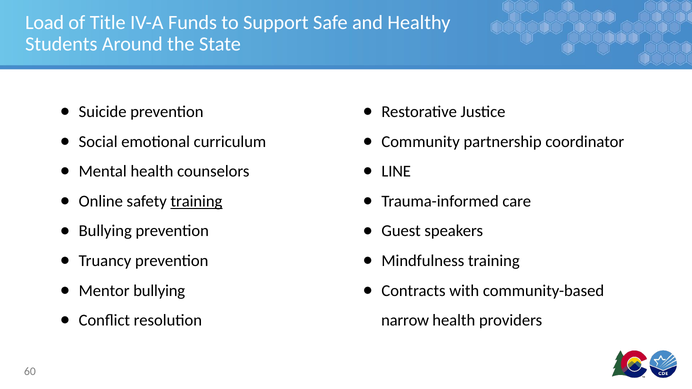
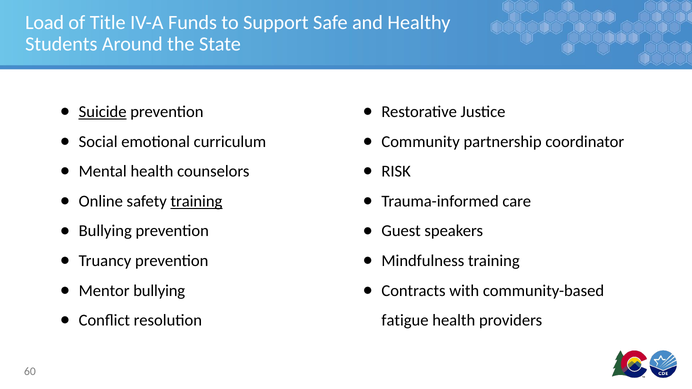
Suicide underline: none -> present (103, 112)
LINE: LINE -> RISK (396, 171)
narrow: narrow -> fatigue (405, 321)
